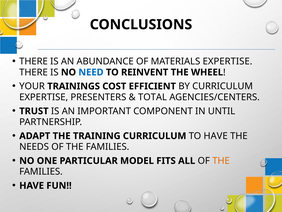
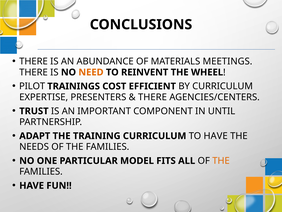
MATERIALS EXPERTISE: EXPERTISE -> MEETINGS (228, 61)
NEED colour: blue -> orange (91, 72)
YOUR: YOUR -> PILOT (32, 86)
TOTAL: TOTAL -> THERE (152, 97)
